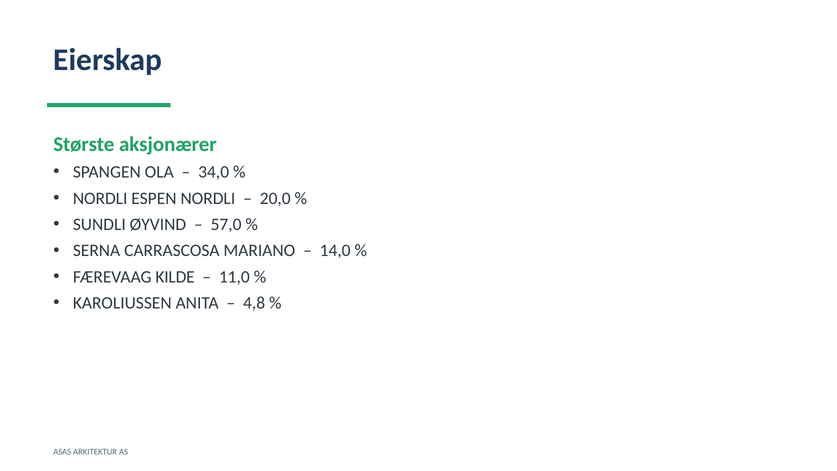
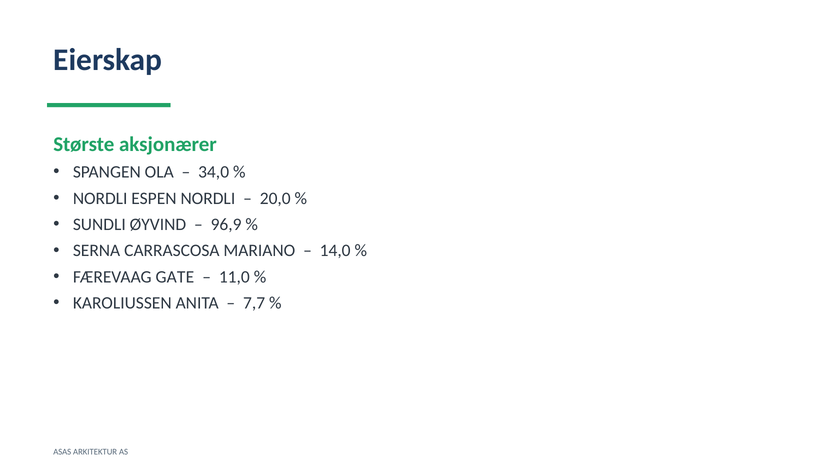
57,0: 57,0 -> 96,9 (226, 224)
KILDE: KILDE -> GATE (175, 277)
4,8: 4,8 -> 7,7 (254, 303)
